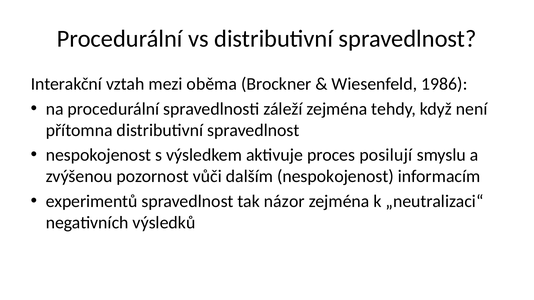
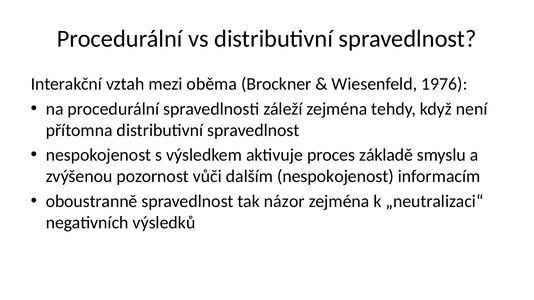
1986: 1986 -> 1976 (444, 84)
posilují: posilují -> základě (386, 155)
experimentů: experimentů -> oboustranně (92, 202)
